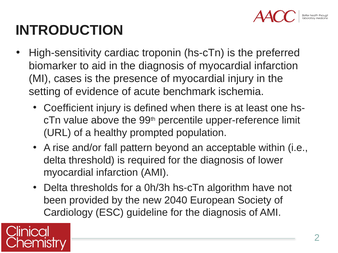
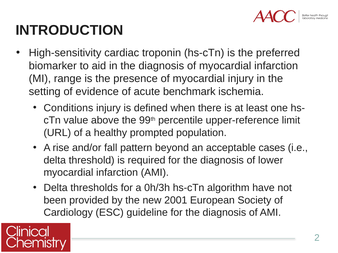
cases: cases -> range (68, 79)
Coefficient: Coefficient -> Conditions (68, 108)
within: within -> cases (272, 148)
2040: 2040 -> 2001 (176, 200)
